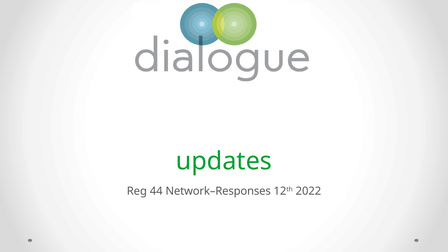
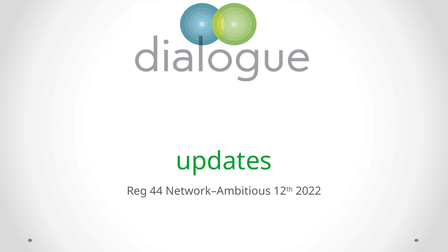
Network–Responses: Network–Responses -> Network–Ambitious (218, 191)
